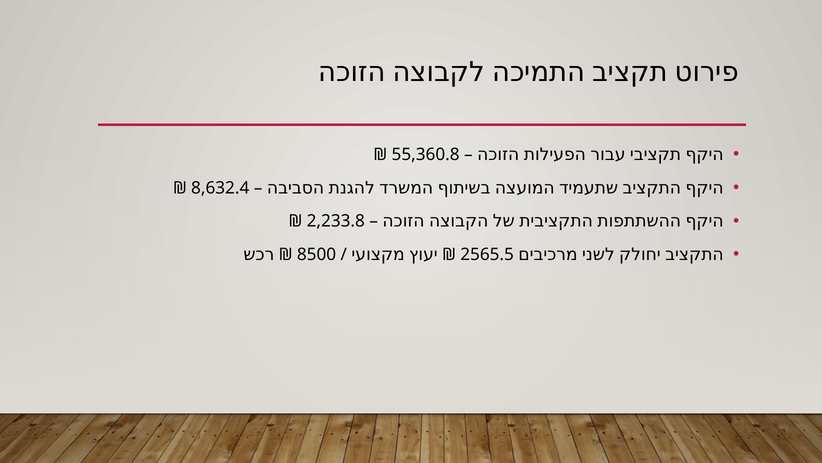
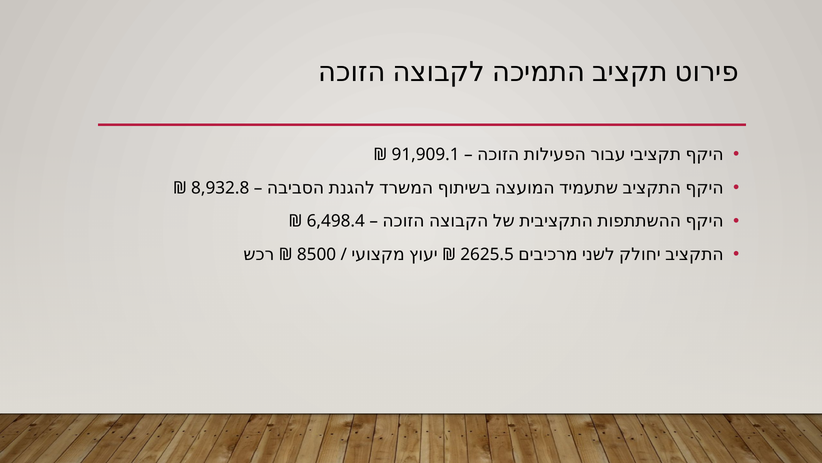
55,360.8: 55,360.8 -> 91,909.1 (426, 155)
8,632.4: 8,632.4 -> 8,932.8 (220, 188)
2,233.8: 2,233.8 -> 6,498.4 (336, 221)
2565.5: 2565.5 -> 2625.5 (487, 254)
